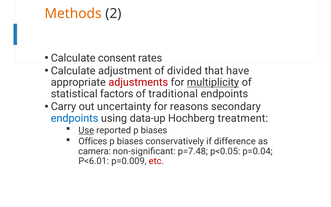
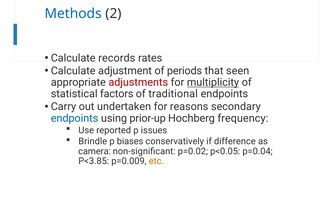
Methods colour: orange -> blue (73, 14)
consent: consent -> records (117, 58)
divided: divided -> periods (185, 71)
have: have -> seen (238, 71)
uncertainty: uncertainty -> undertaken (124, 107)
data-up: data-up -> prior-up (148, 118)
treatment: treatment -> frequency (243, 118)
Use underline: present -> none (86, 130)
reported p biases: biases -> issues (154, 130)
Offices: Offices -> Brindle (93, 141)
p=7.48: p=7.48 -> p=0.02 (193, 151)
P<6.01: P<6.01 -> P<3.85 (94, 161)
etc colour: red -> orange (156, 161)
